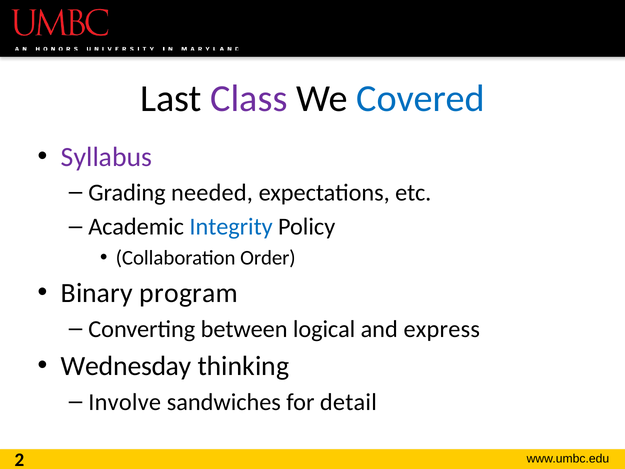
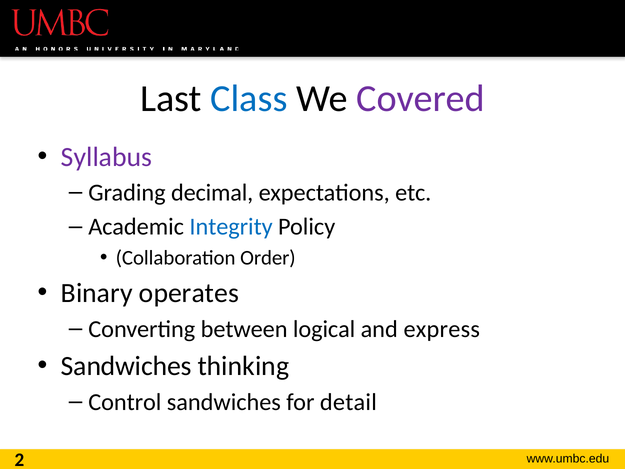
Class colour: purple -> blue (249, 99)
Covered colour: blue -> purple (421, 99)
needed: needed -> decimal (212, 193)
program: program -> operates (189, 293)
Wednesday: Wednesday -> Sandwiches (126, 366)
Involve: Involve -> Control (125, 402)
